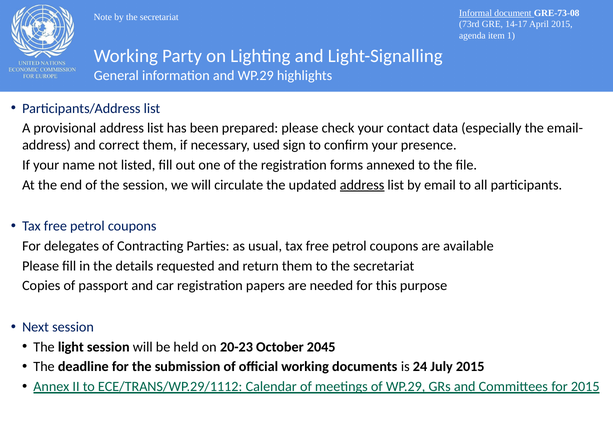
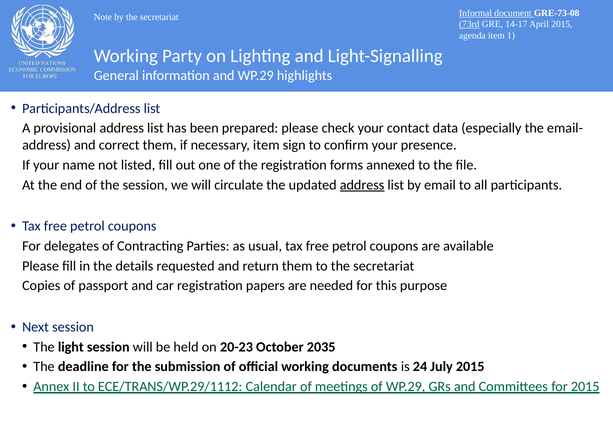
73rd underline: none -> present (469, 24)
necessary used: used -> item (266, 145)
2045: 2045 -> 2035 (321, 347)
